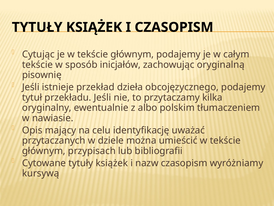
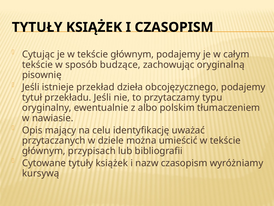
inicjałów: inicjałów -> budzące (120, 65)
kilka: kilka -> typu (212, 97)
